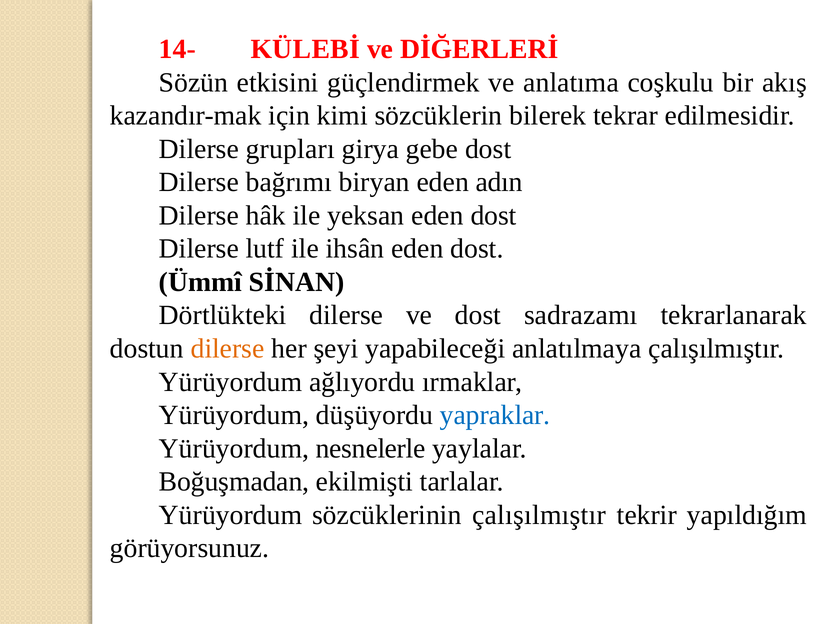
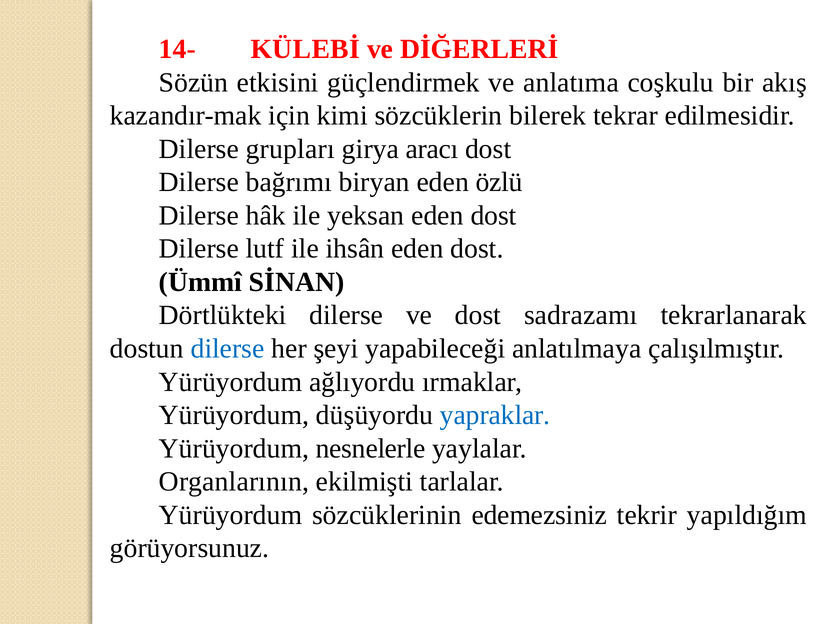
gebe: gebe -> aracı (432, 149)
adın: adın -> özlü (499, 182)
dilerse colour: orange -> blue (228, 349)
Boğuşmadan: Boğuşmadan -> Organlarının (234, 482)
sözcüklerinin çalışılmıştır: çalışılmıştır -> edemezsiniz (539, 515)
